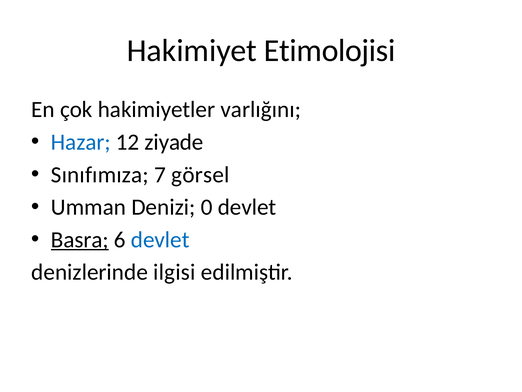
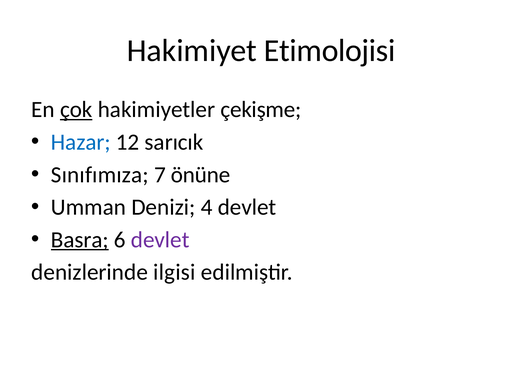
çok underline: none -> present (76, 110)
varlığını: varlığını -> çekişme (261, 110)
ziyade: ziyade -> sarıcık (174, 142)
görsel: görsel -> önüne (201, 174)
0: 0 -> 4 (207, 207)
devlet colour: blue -> purple (160, 239)
